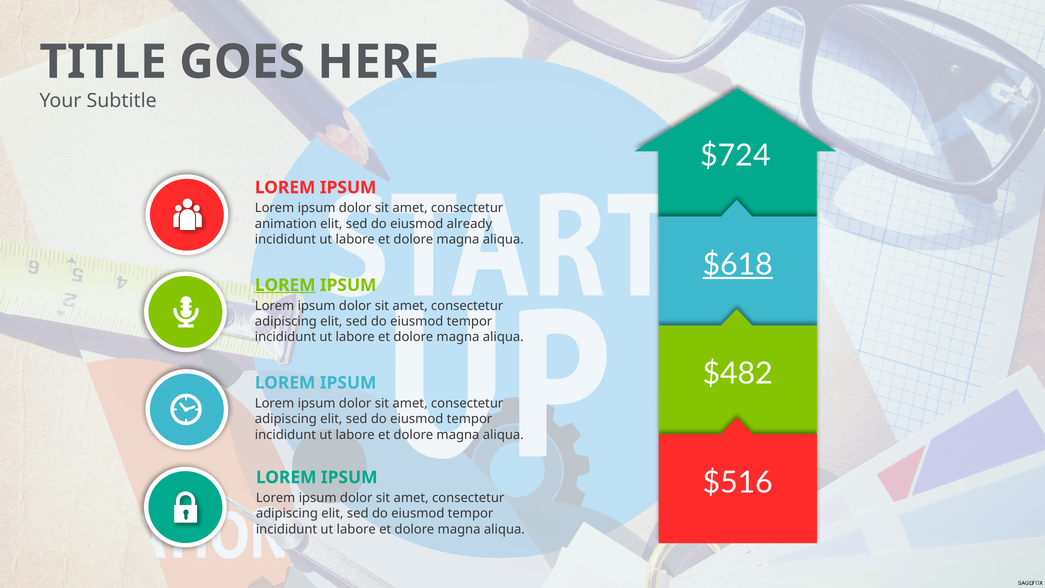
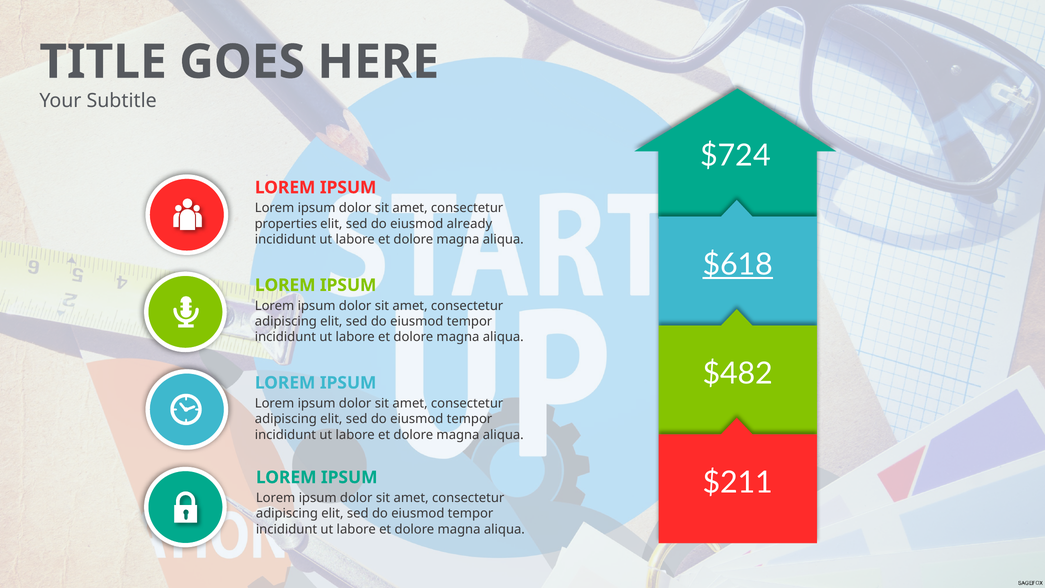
animation: animation -> properties (286, 224)
LOREM underline: present -> none (285, 285)
$516: $516 -> $211 (738, 482)
